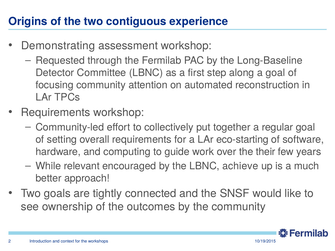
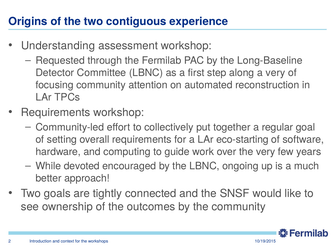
Demonstrating: Demonstrating -> Understanding (58, 46)
a goal: goal -> very (275, 73)
the their: their -> very (266, 152)
relevant: relevant -> devoted (82, 166)
achieve: achieve -> ongoing (240, 166)
